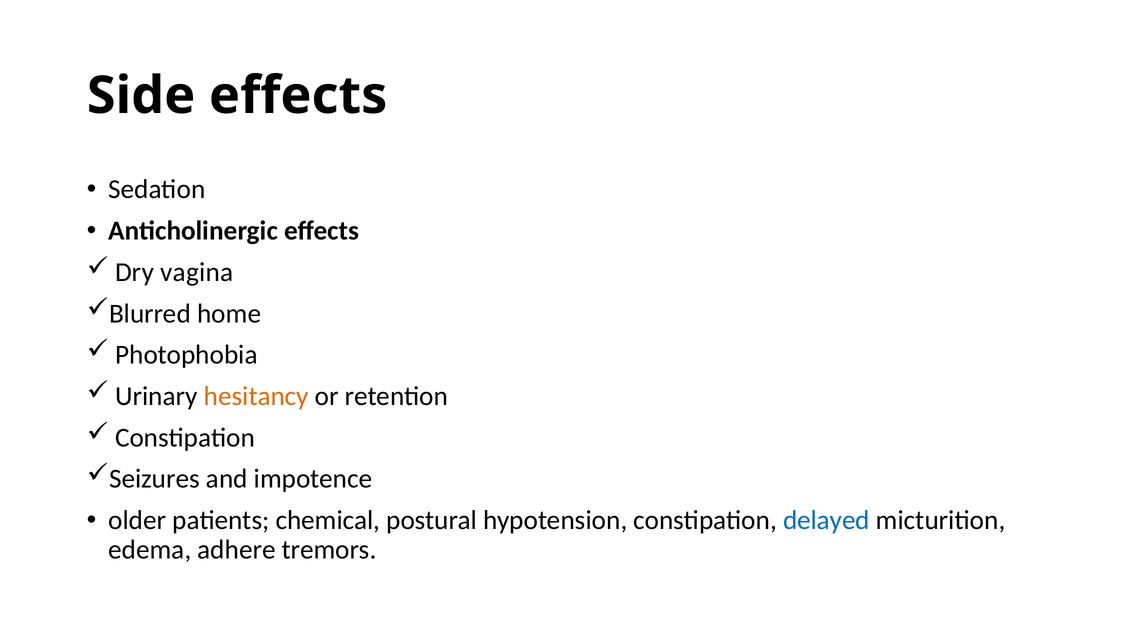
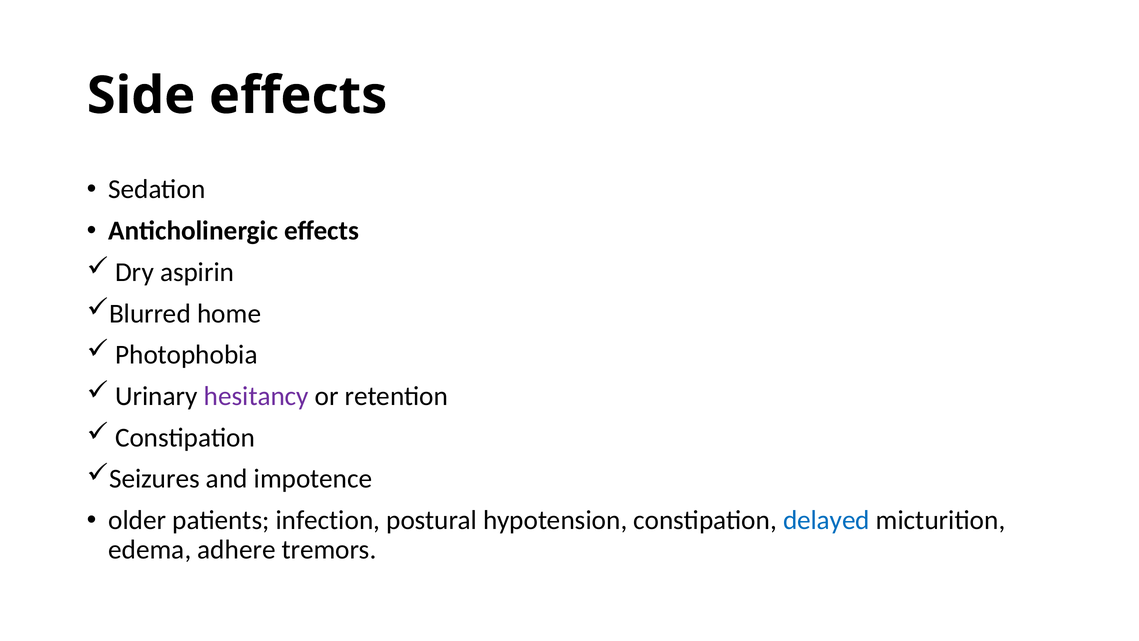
vagina: vagina -> aspirin (197, 272)
hesitancy colour: orange -> purple (256, 396)
chemical: chemical -> infection (328, 520)
